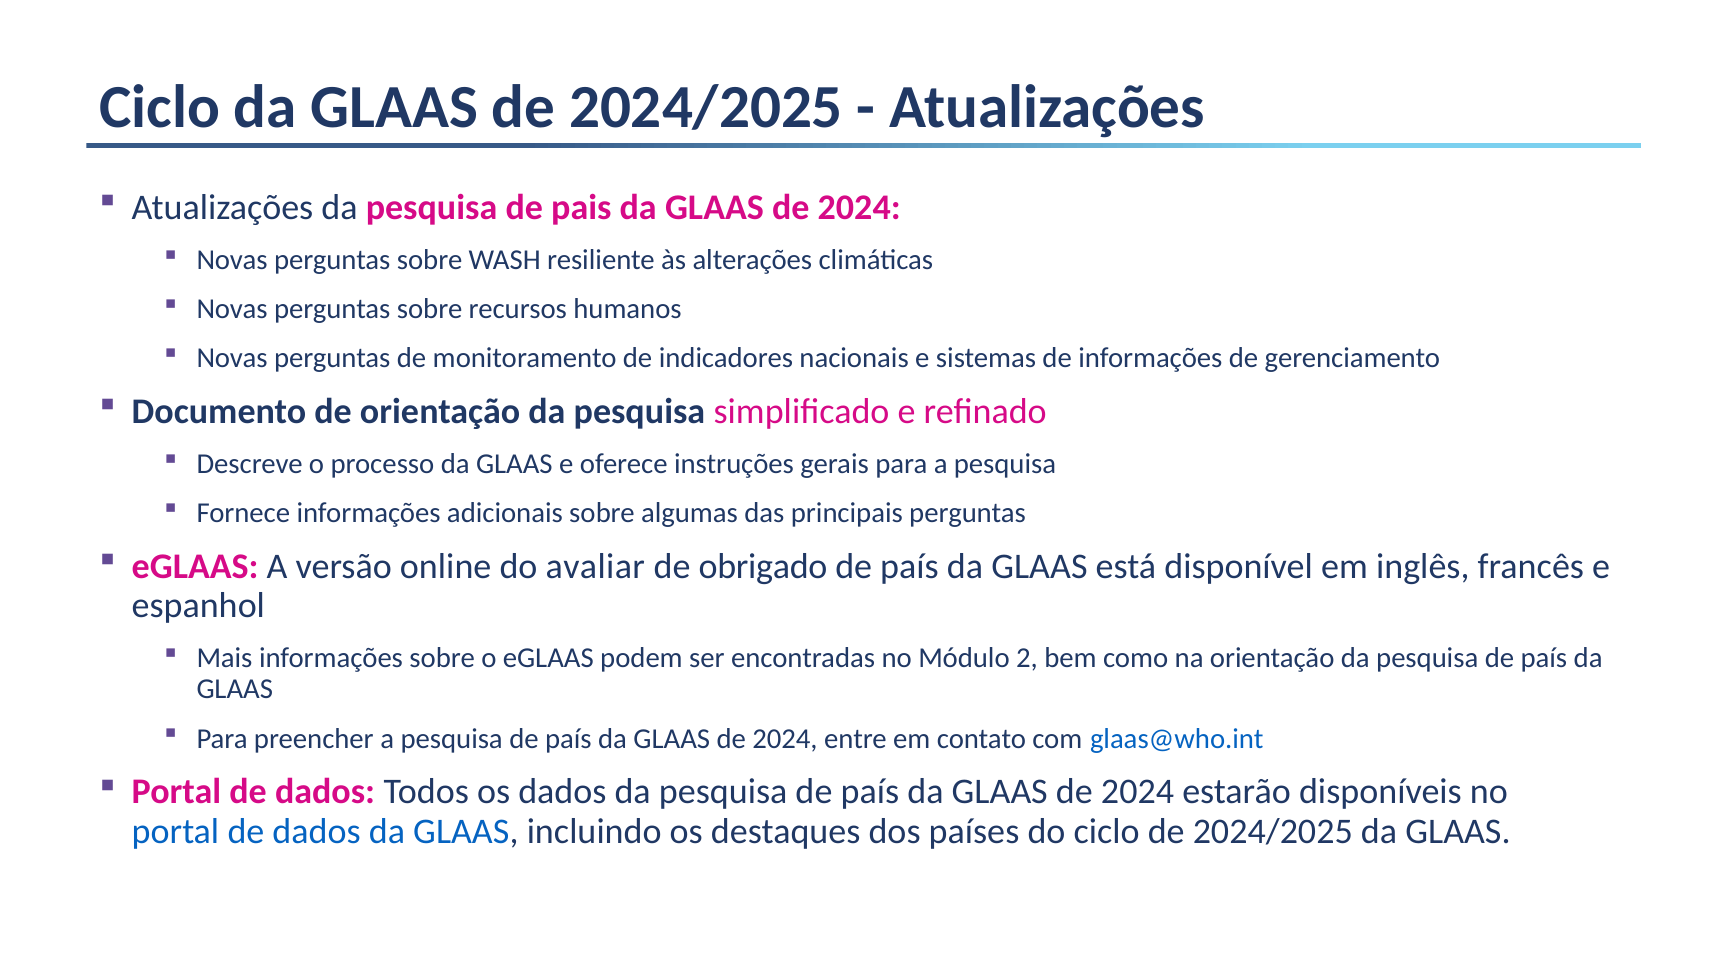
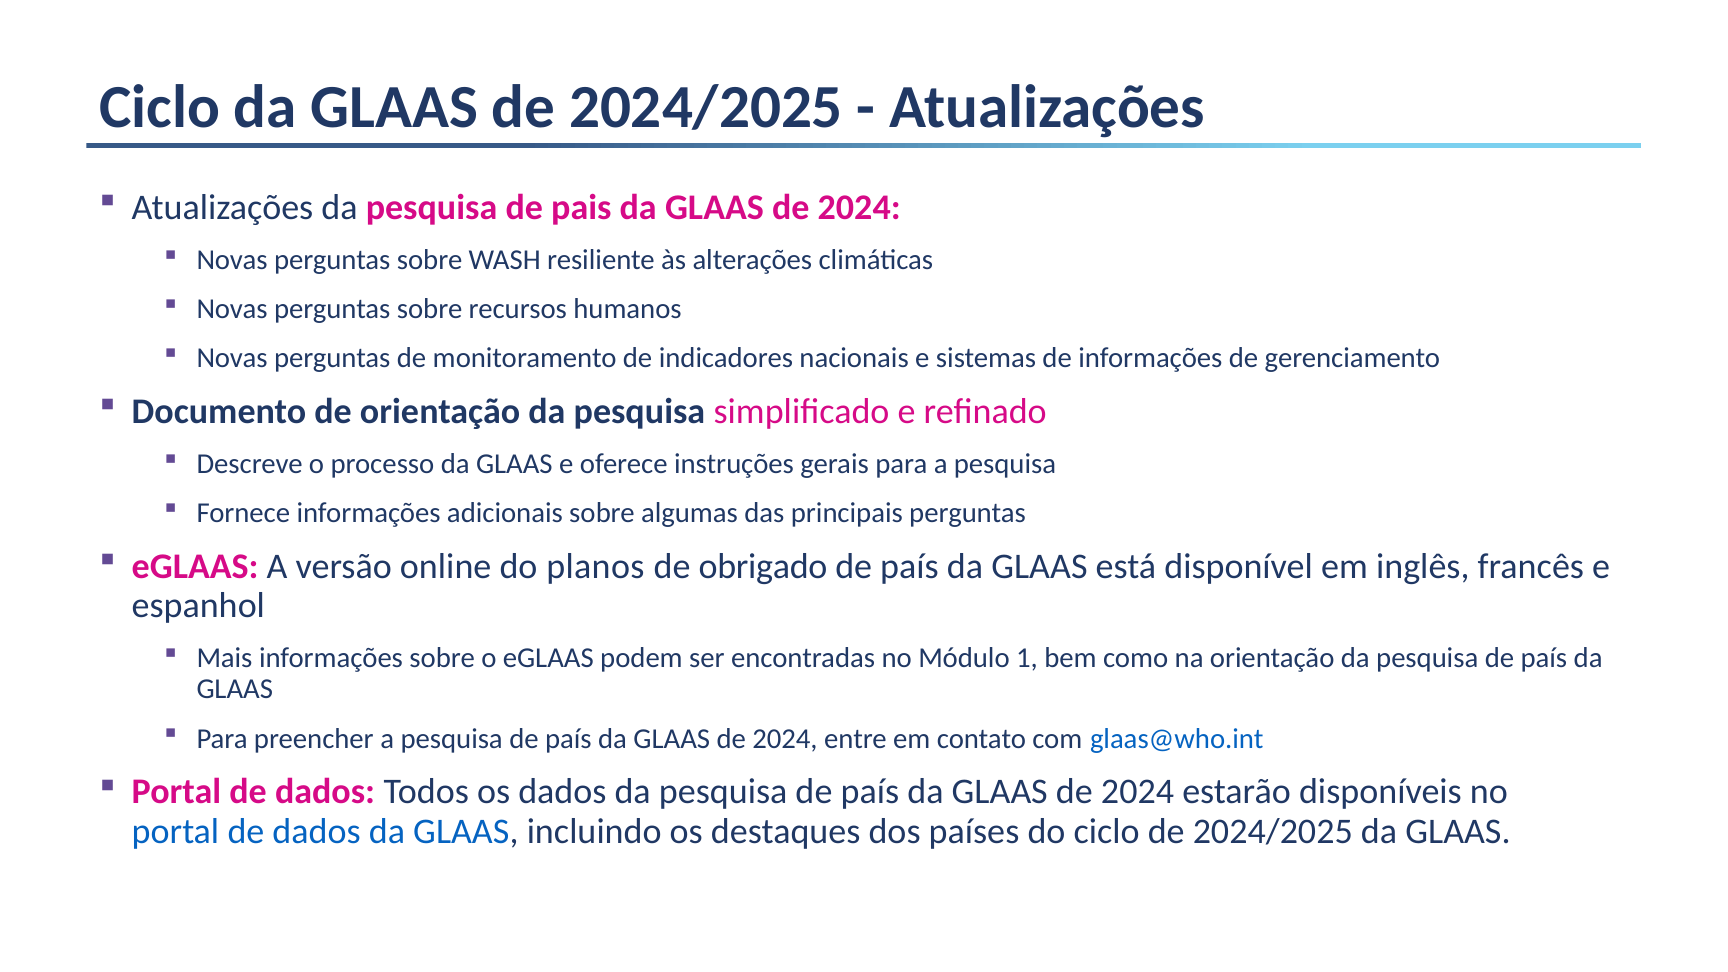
avaliar: avaliar -> planos (595, 566)
2: 2 -> 1 (1027, 658)
